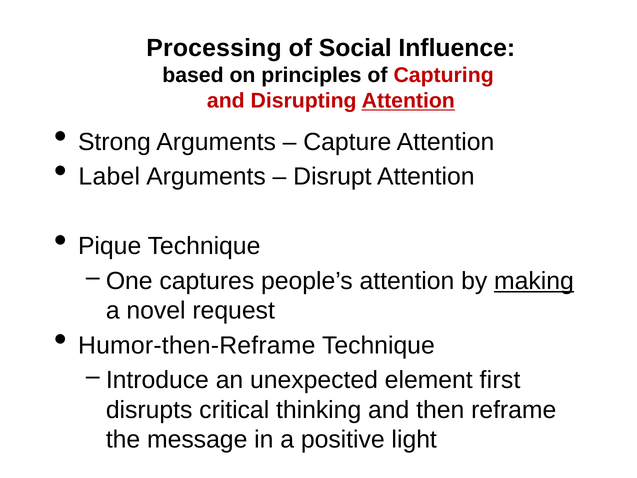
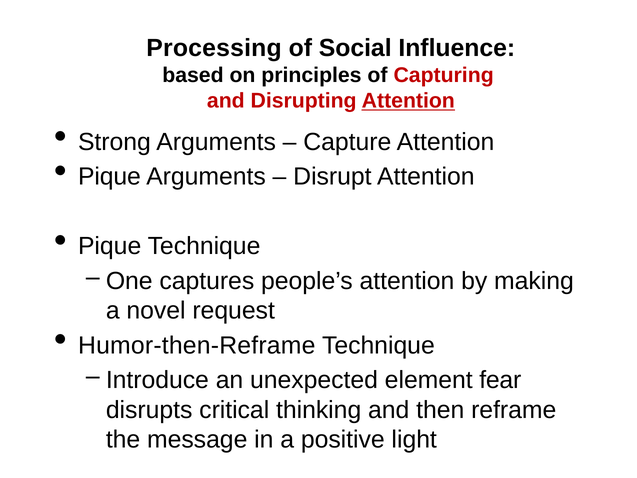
Label: Label -> Pique (109, 177)
making underline: present -> none (534, 281)
first: first -> fear (500, 380)
